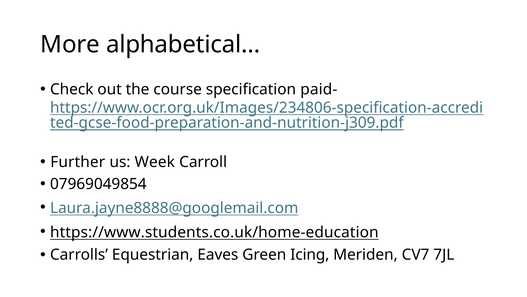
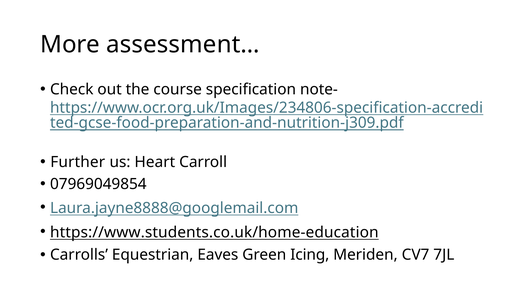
alphabetical…: alphabetical… -> assessment… (183, 44)
paid-: paid- -> note- (319, 89)
Week: Week -> Heart (155, 162)
